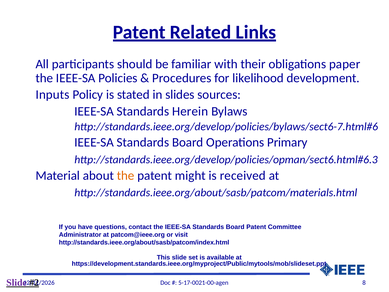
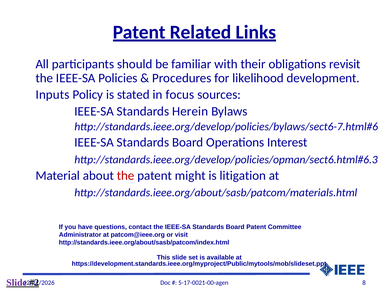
paper: paper -> revisit (345, 64)
slides: slides -> focus (180, 95)
Primary: Primary -> Interest (287, 142)
the colour: orange -> red (126, 175)
received: received -> litigation (243, 175)
